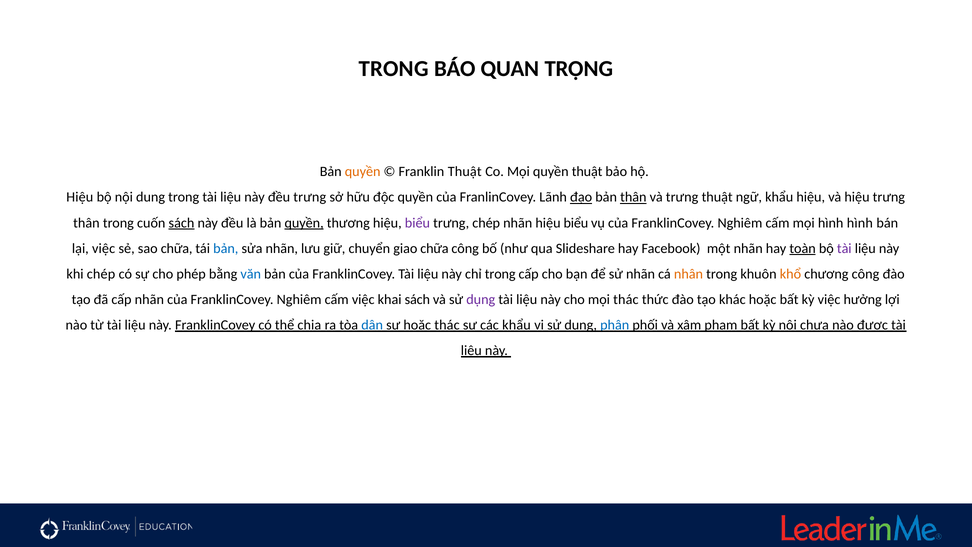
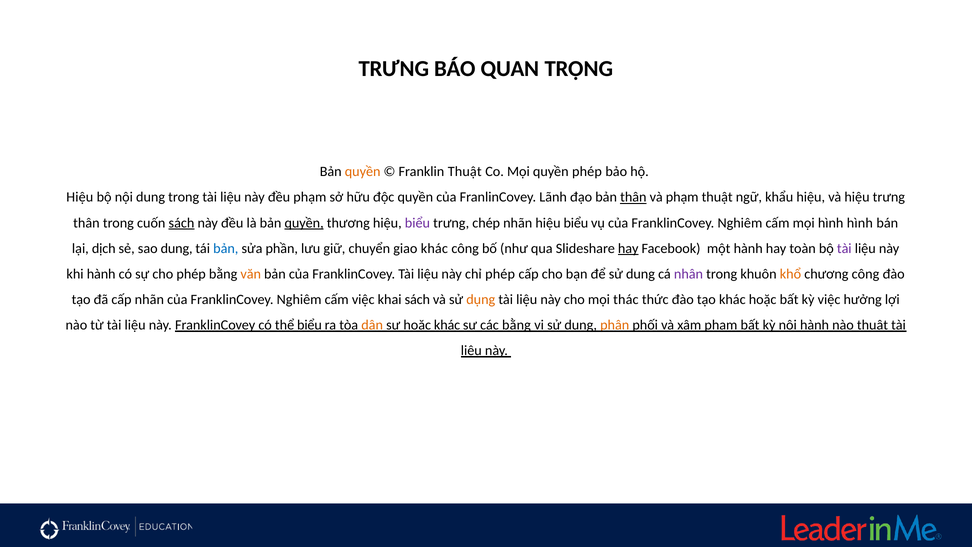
TRONG: TRONG -> TRƯNG (394, 69)
quyền thuật: thuật -> phép (587, 172)
đều trưng: trưng -> phạm (310, 197)
đạo underline: present -> none (581, 197)
và trưng: trưng -> phạm (682, 197)
lại việc: việc -> dịch (104, 248)
sao chữa: chữa -> dung (177, 248)
sửa nhãn: nhãn -> phần (282, 248)
giao chữa: chữa -> khác (434, 248)
hay underline: none -> present (628, 248)
một nhãn: nhãn -> hành (748, 248)
toàn underline: present -> none (803, 248)
khi chép: chép -> hành (101, 274)
văn colour: blue -> orange (251, 274)
chỉ trong: trong -> phép (500, 274)
sử nhãn: nhãn -> dung (640, 274)
nhân colour: orange -> purple (689, 274)
dụng colour: purple -> orange (481, 299)
thể chia: chia -> biểu (309, 325)
dân colour: blue -> orange (372, 325)
hoặc thác: thác -> khác (447, 325)
các khẩu: khẩu -> bằng (516, 325)
phân colour: blue -> orange (615, 325)
nội chưa: chưa -> hành (814, 325)
nào được: được -> thuật (873, 325)
